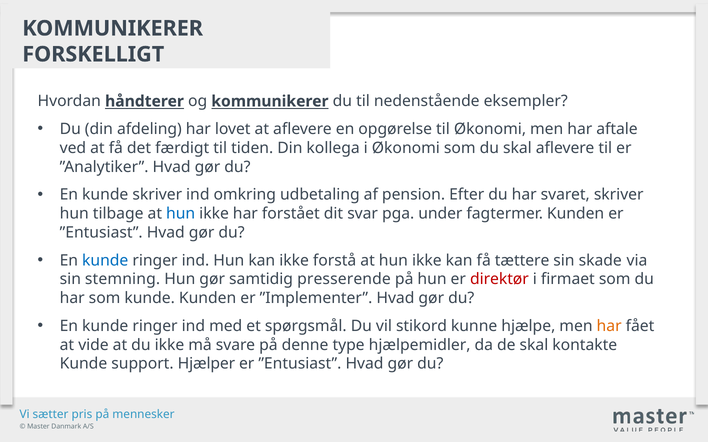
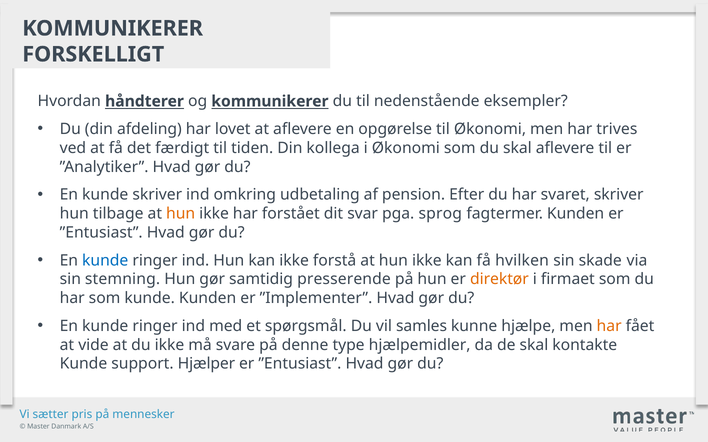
aftale: aftale -> trives (617, 129)
hun colour: blue -> orange (181, 214)
under: under -> sprog (440, 214)
tættere: tættere -> hvilken (522, 261)
direktør colour: red -> orange (499, 280)
stikord: stikord -> samles (422, 326)
